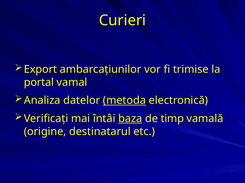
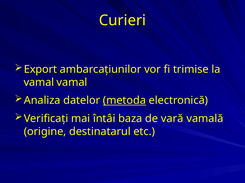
portal: portal -> vamal (39, 83)
baza underline: present -> none (130, 119)
timp: timp -> vară (172, 119)
